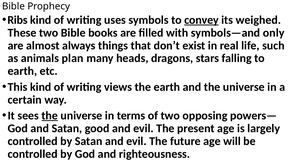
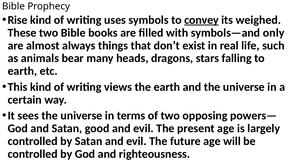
Ribs: Ribs -> Rise (18, 20)
plan: plan -> bear (73, 58)
the underline: present -> none (50, 115)
